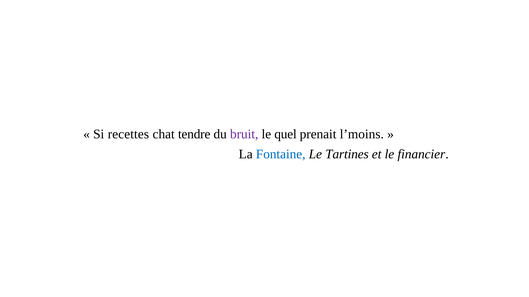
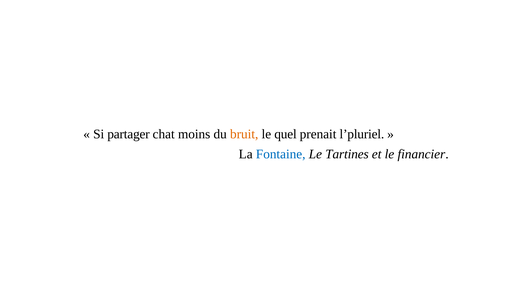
recettes: recettes -> partager (129, 134)
tendre: tendre -> moins (194, 134)
bruit colour: purple -> orange (244, 134)
l’moins: l’moins -> l’pluriel (362, 134)
